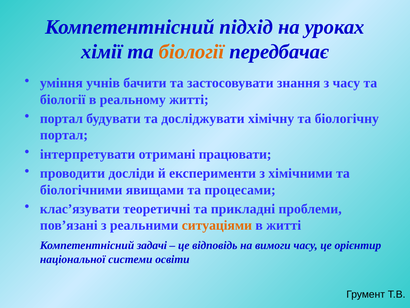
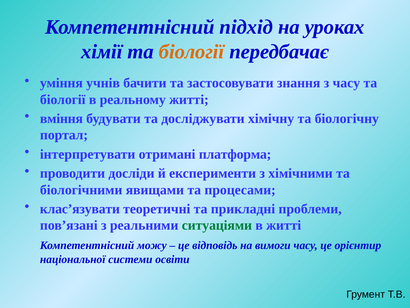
портал: портал -> вміння (61, 118)
працювати: працювати -> платформа (235, 154)
ситуаціями colour: orange -> green (217, 225)
задачі: задачі -> можу (152, 245)
